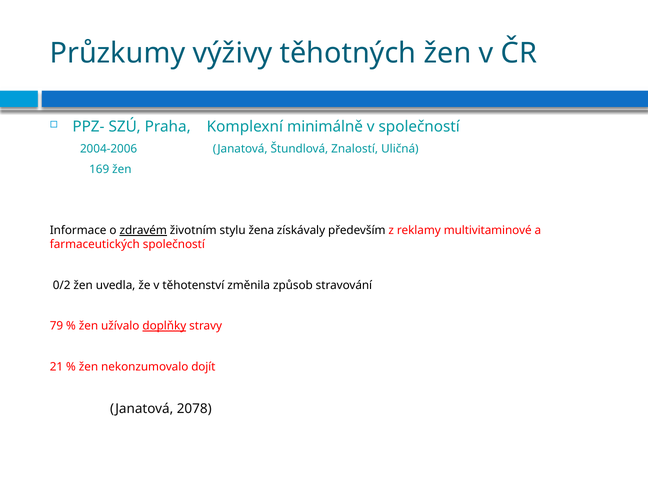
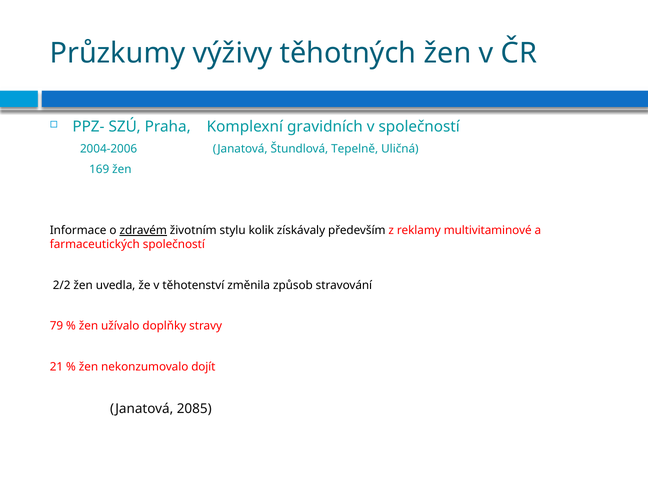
minimálně: minimálně -> gravidních (325, 127)
Znalostí: Znalostí -> Tepelně (355, 149)
žena: žena -> kolik (261, 231)
0/2: 0/2 -> 2/2 (62, 285)
doplňky underline: present -> none (164, 326)
2078: 2078 -> 2085 (194, 409)
